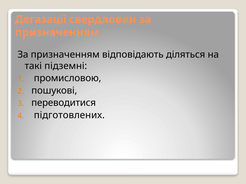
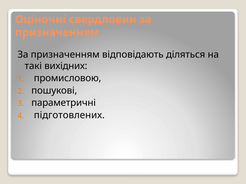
Дегазації: Дегазації -> Оціночні (41, 19)
підземні: підземні -> вихідних (66, 66)
переводитися: переводитися -> параметричні (64, 103)
